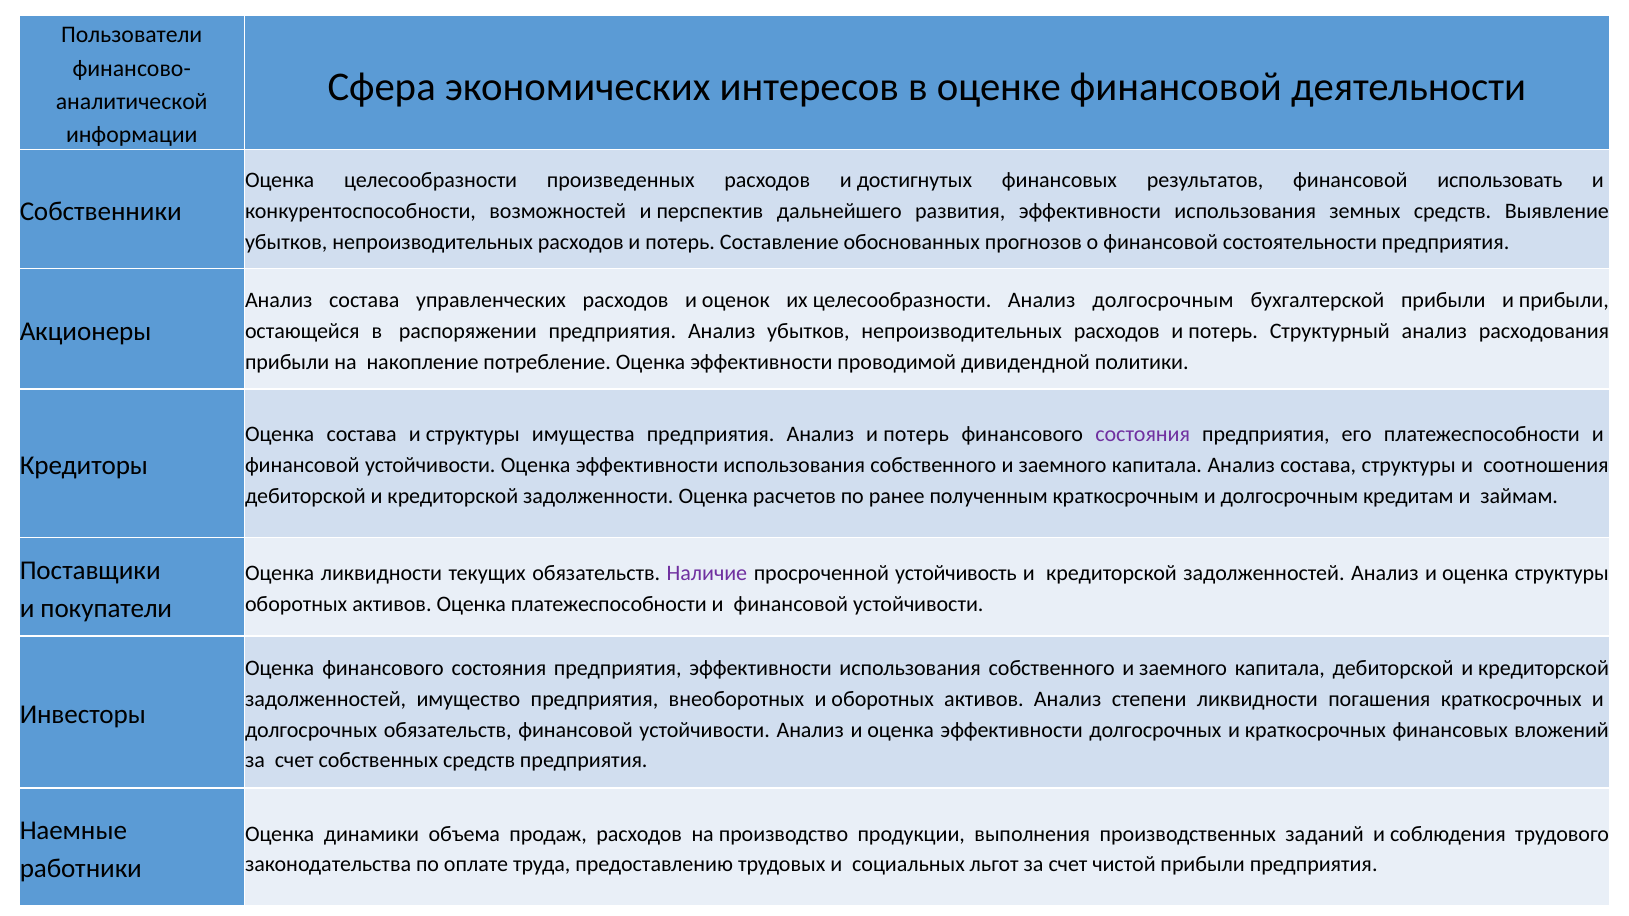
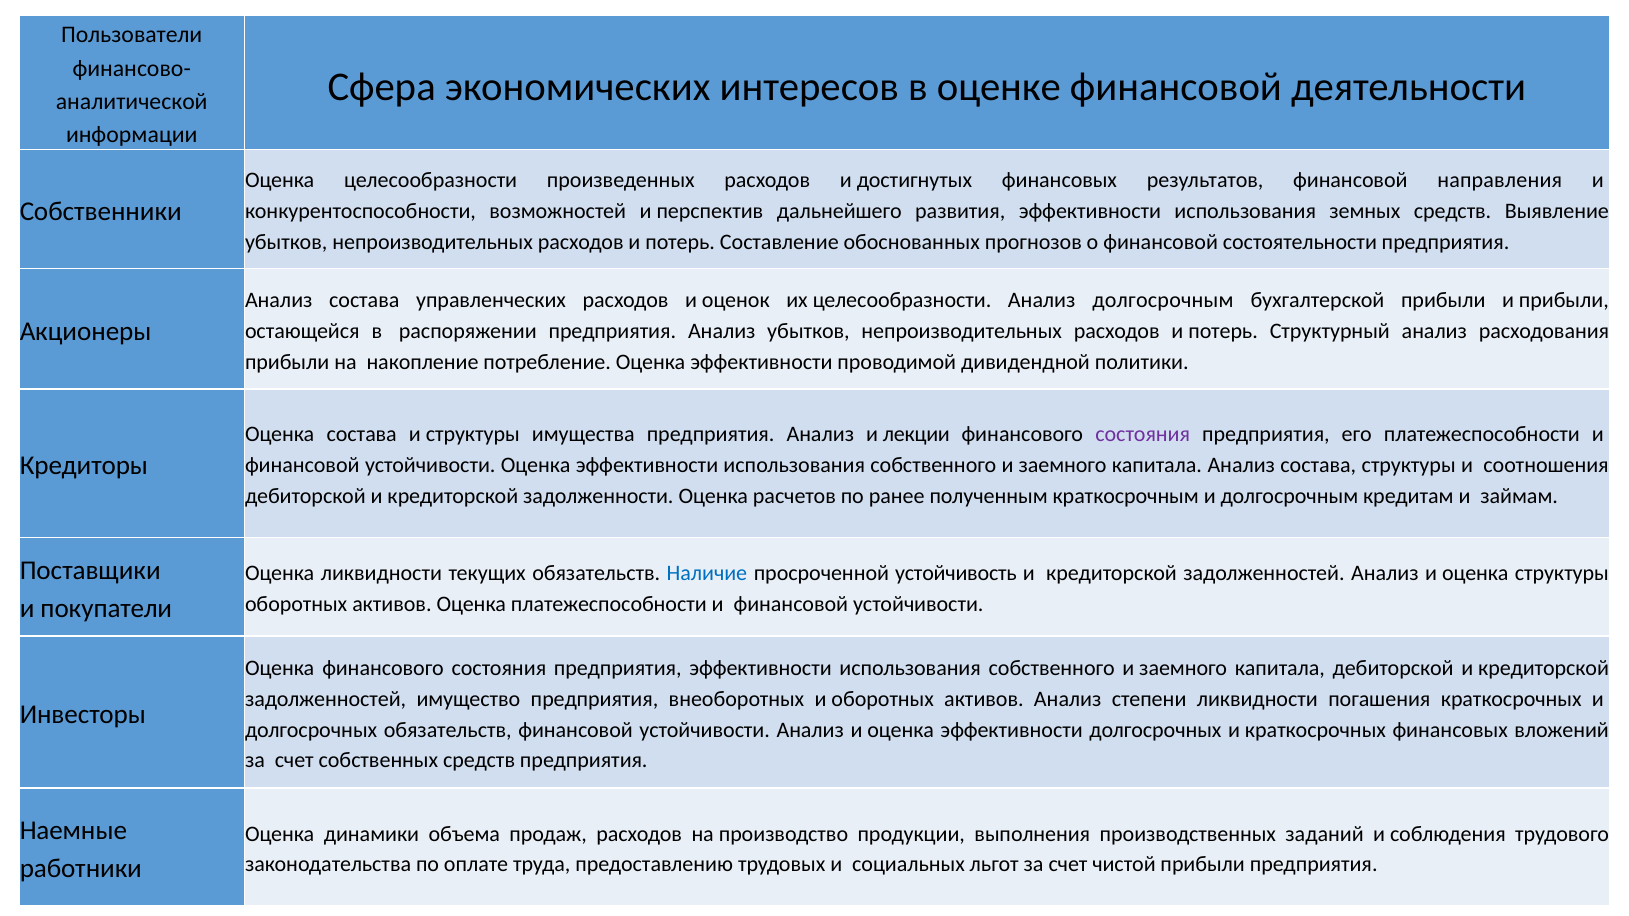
использовать: использовать -> направления (1500, 180)
Анализ и потерь: потерь -> лекции (916, 435)
Наличие colour: purple -> blue (707, 574)
